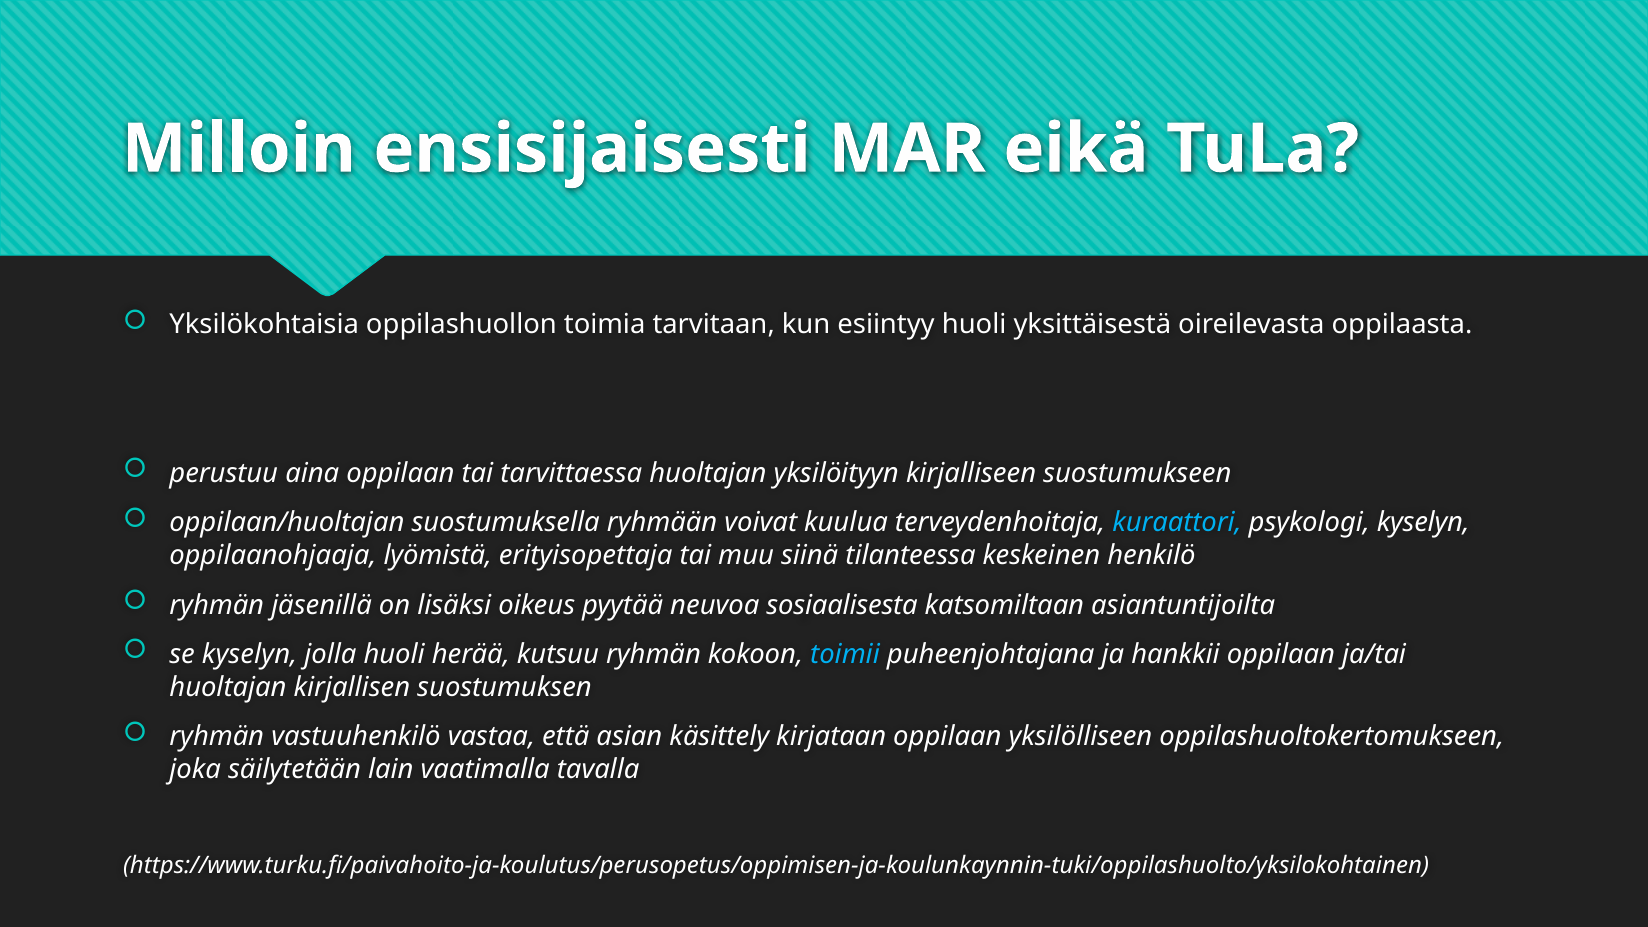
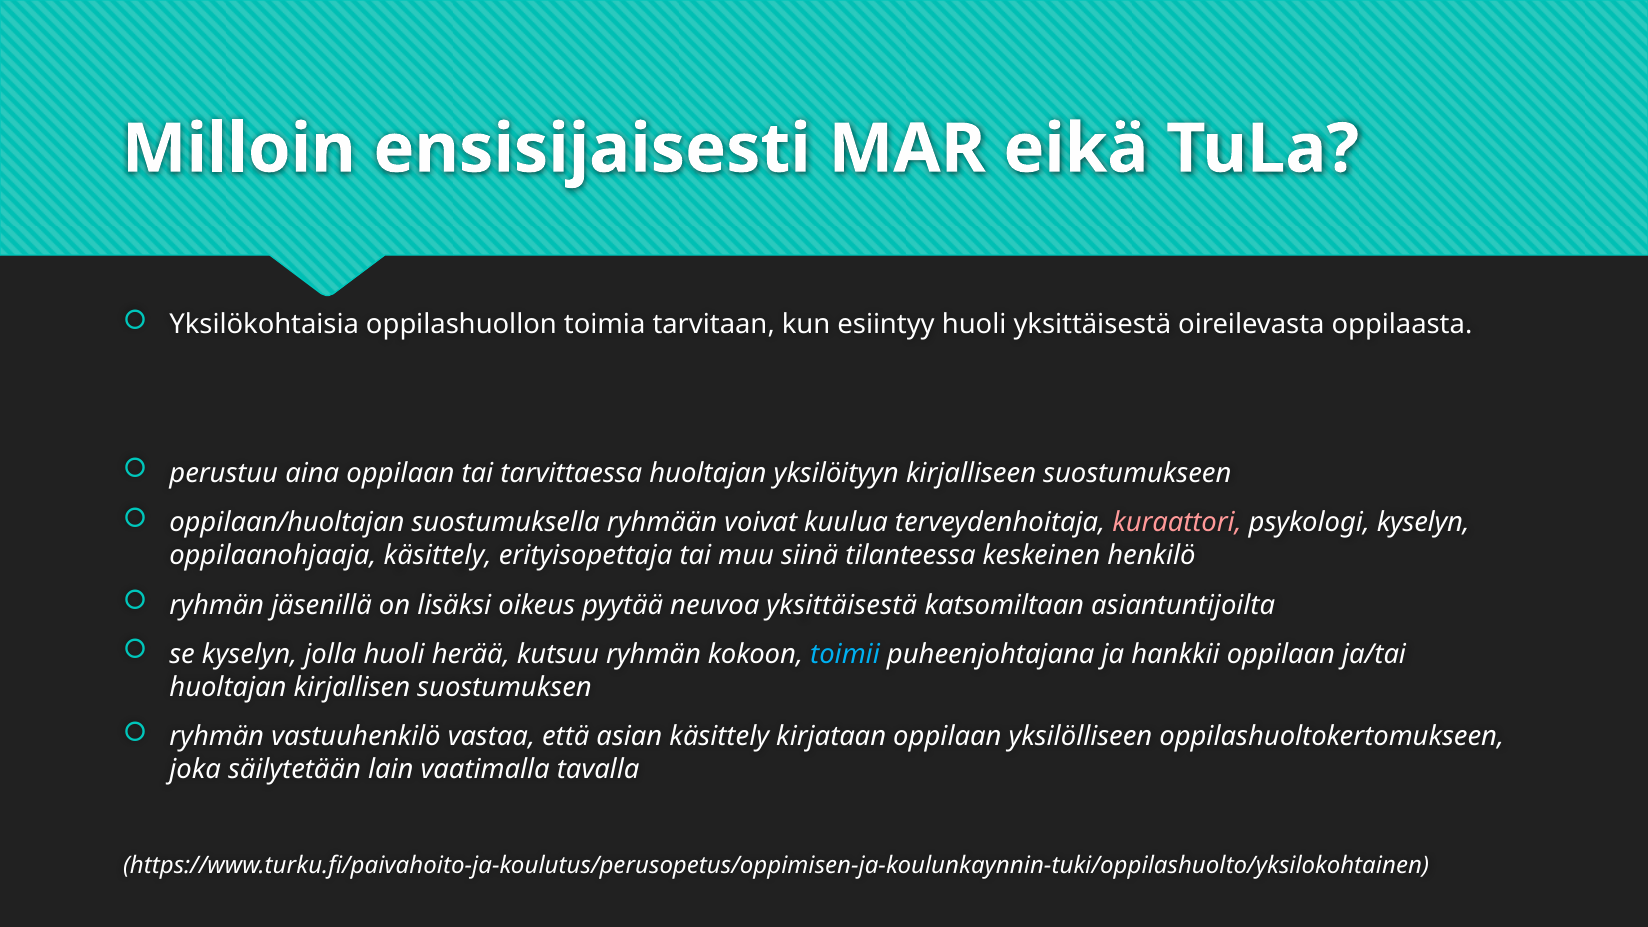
kuraattori colour: light blue -> pink (1177, 523)
oppilaanohjaaja lyömistä: lyömistä -> käsittely (438, 556)
neuvoa sosiaalisesta: sosiaalisesta -> yksittäisestä (842, 605)
